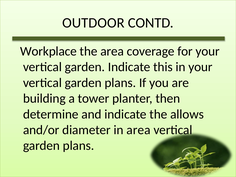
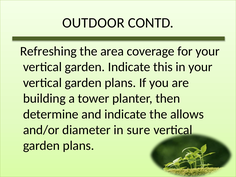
Workplace: Workplace -> Refreshing (48, 51)
in area: area -> sure (138, 130)
